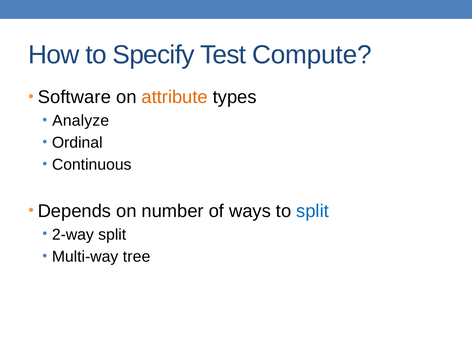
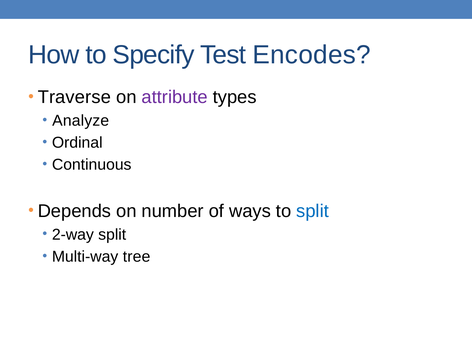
Compute: Compute -> Encodes (312, 55)
Software: Software -> Traverse (74, 97)
attribute colour: orange -> purple (175, 97)
